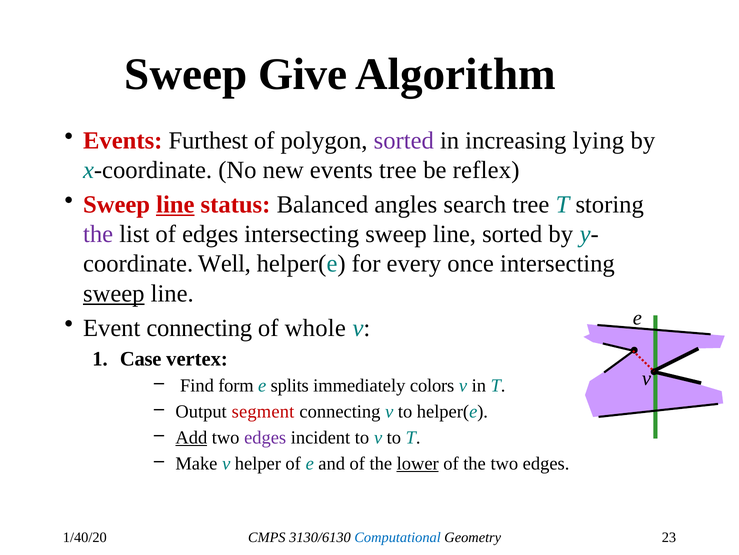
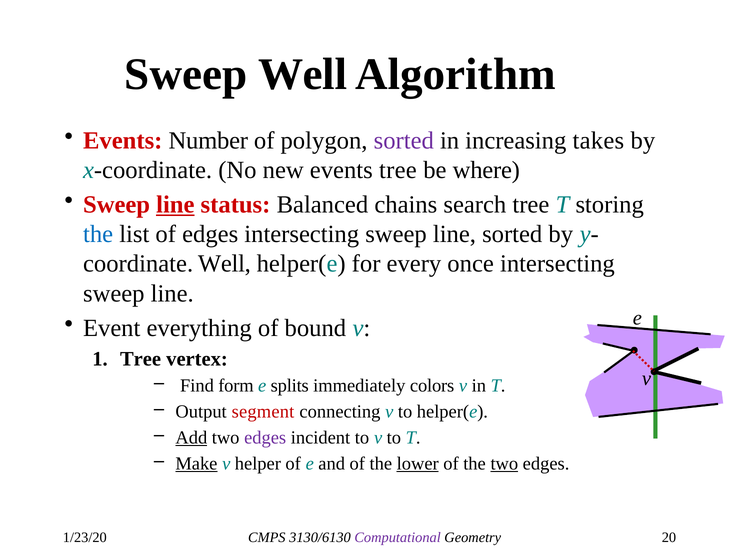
Sweep Give: Give -> Well (303, 74)
Furthest: Furthest -> Number (208, 140)
lying: lying -> takes (598, 140)
reflex: reflex -> where (486, 170)
angles: angles -> chains (406, 204)
the colour: purple -> blue (98, 234)
sweep underline: present -> none (114, 293)
Event connecting: connecting -> everything (199, 328)
whole: whole -> bound (315, 328)
Case: Case -> Tree (141, 358)
Make underline: none -> present (196, 463)
two underline: none -> present (504, 463)
1/40/20: 1/40/20 -> 1/23/20 (85, 537)
Computational colour: blue -> purple (398, 537)
23: 23 -> 20 (669, 537)
